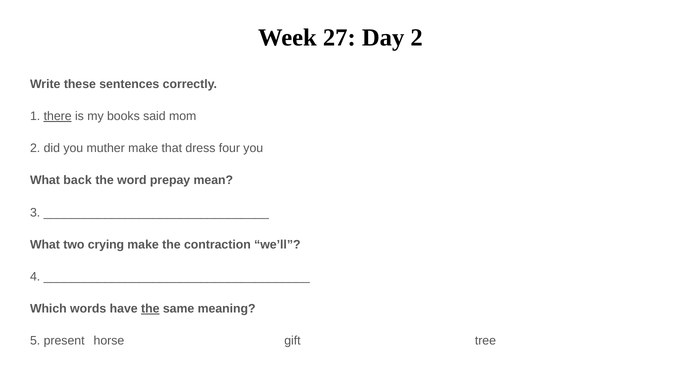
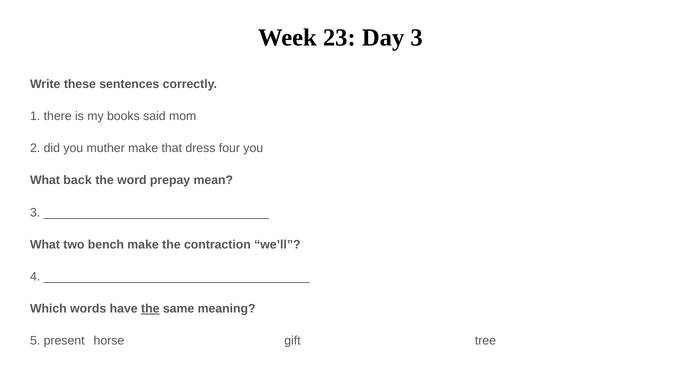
27: 27 -> 23 (339, 38)
Day 2: 2 -> 3 (417, 38)
there underline: present -> none (58, 116)
crying: crying -> bench (106, 245)
